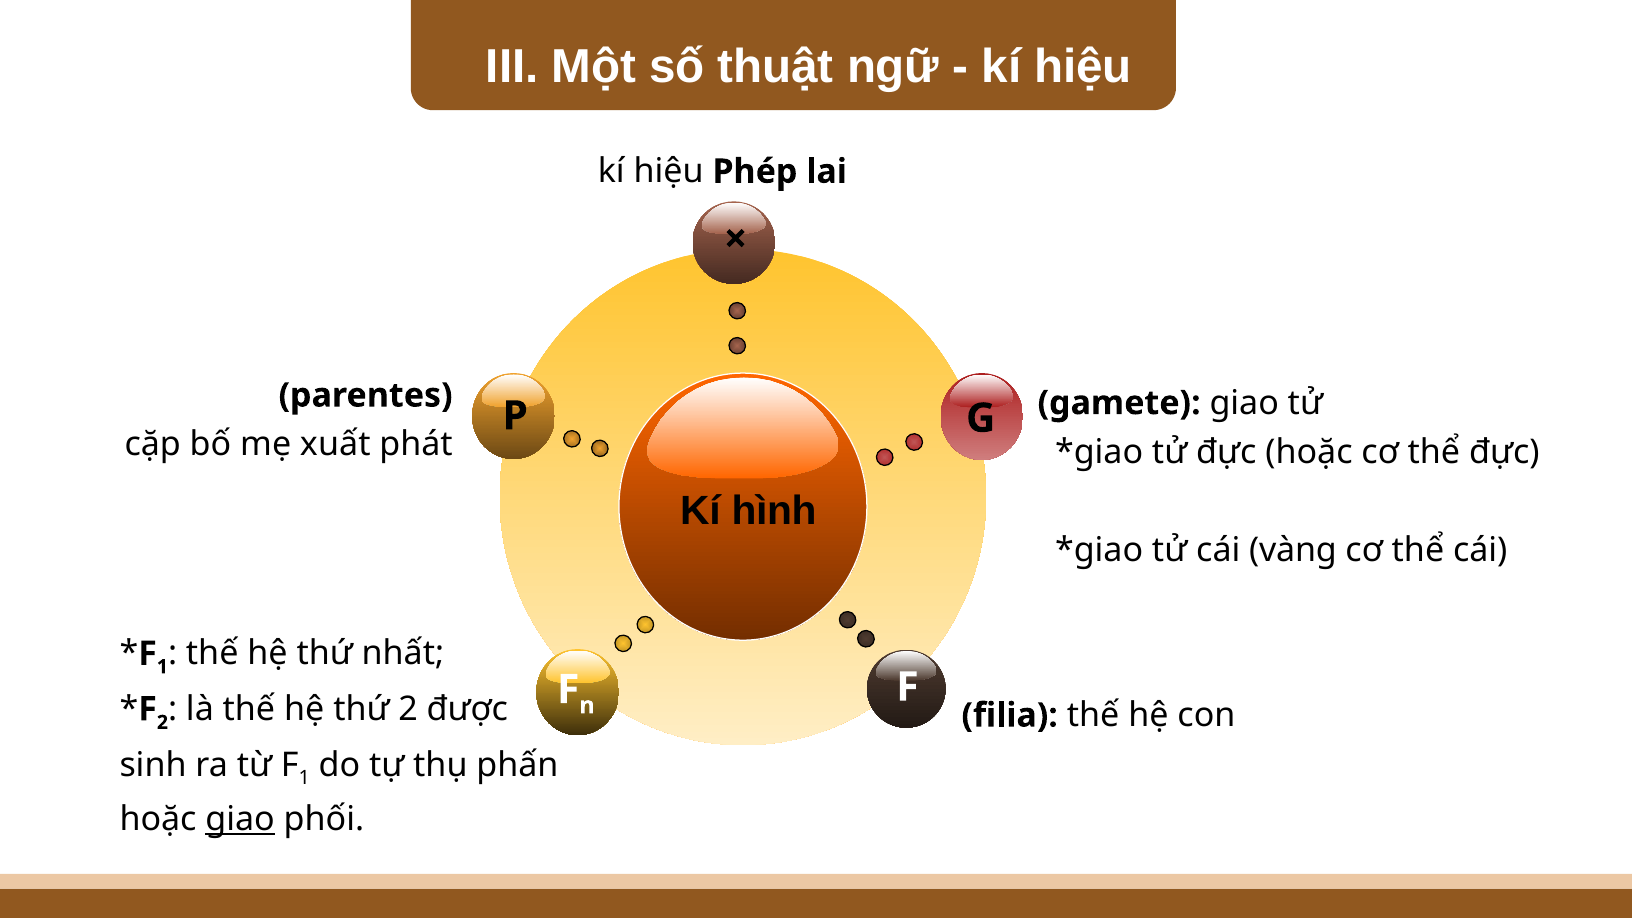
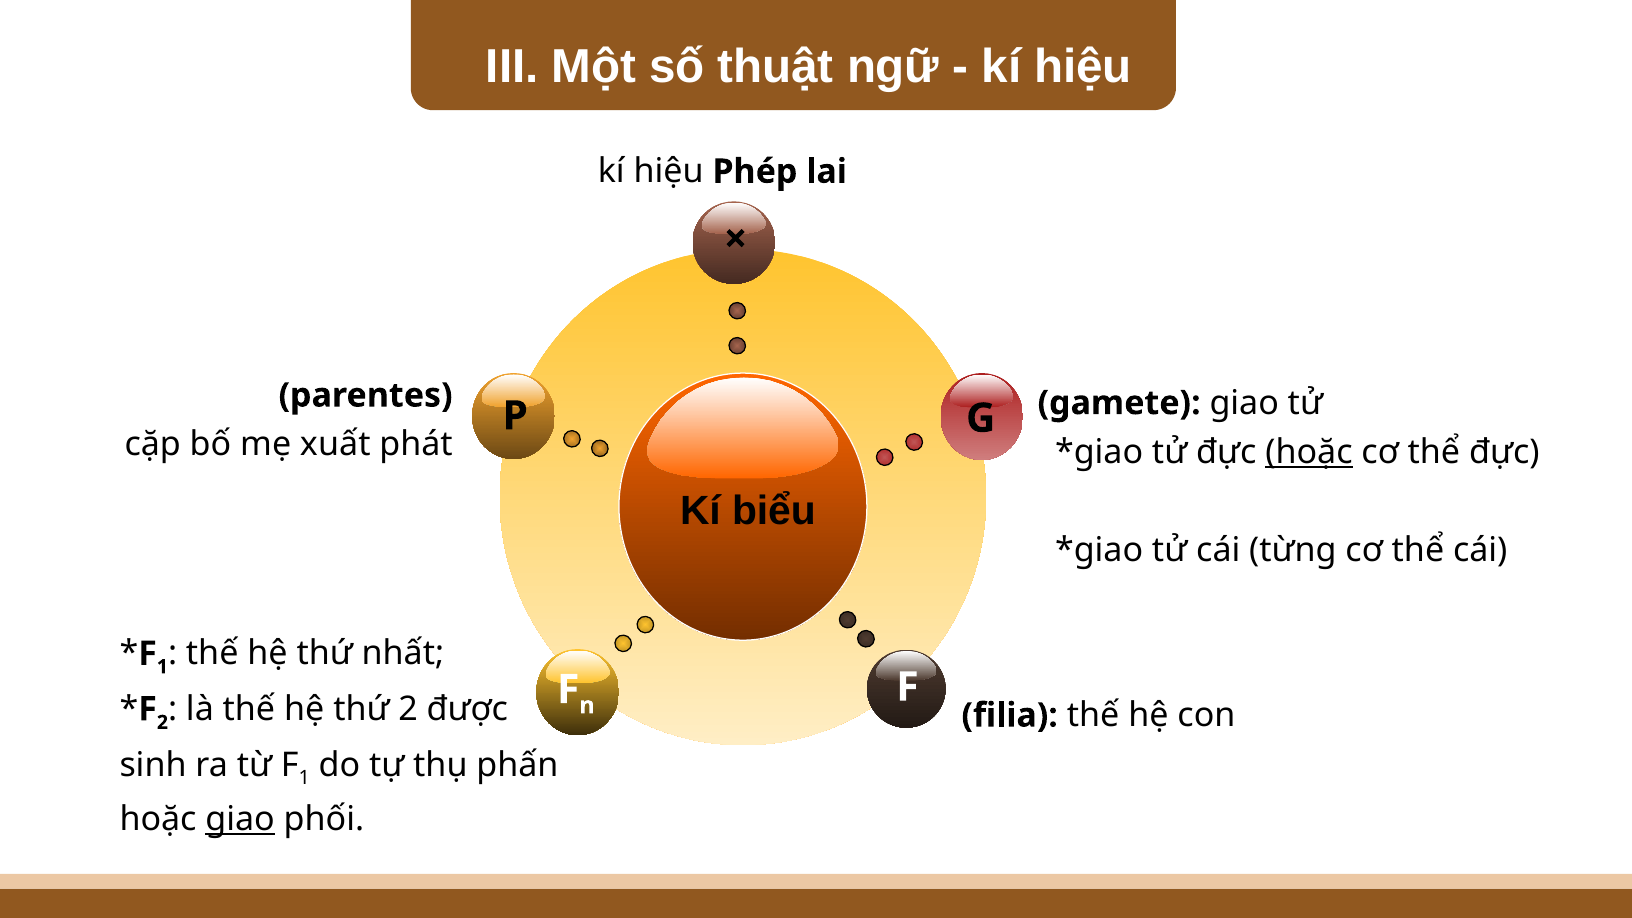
hoặc underline: none -> present (1309, 452)
hình: hình -> biểu (774, 511)
vàng: vàng -> từng (1293, 550)
